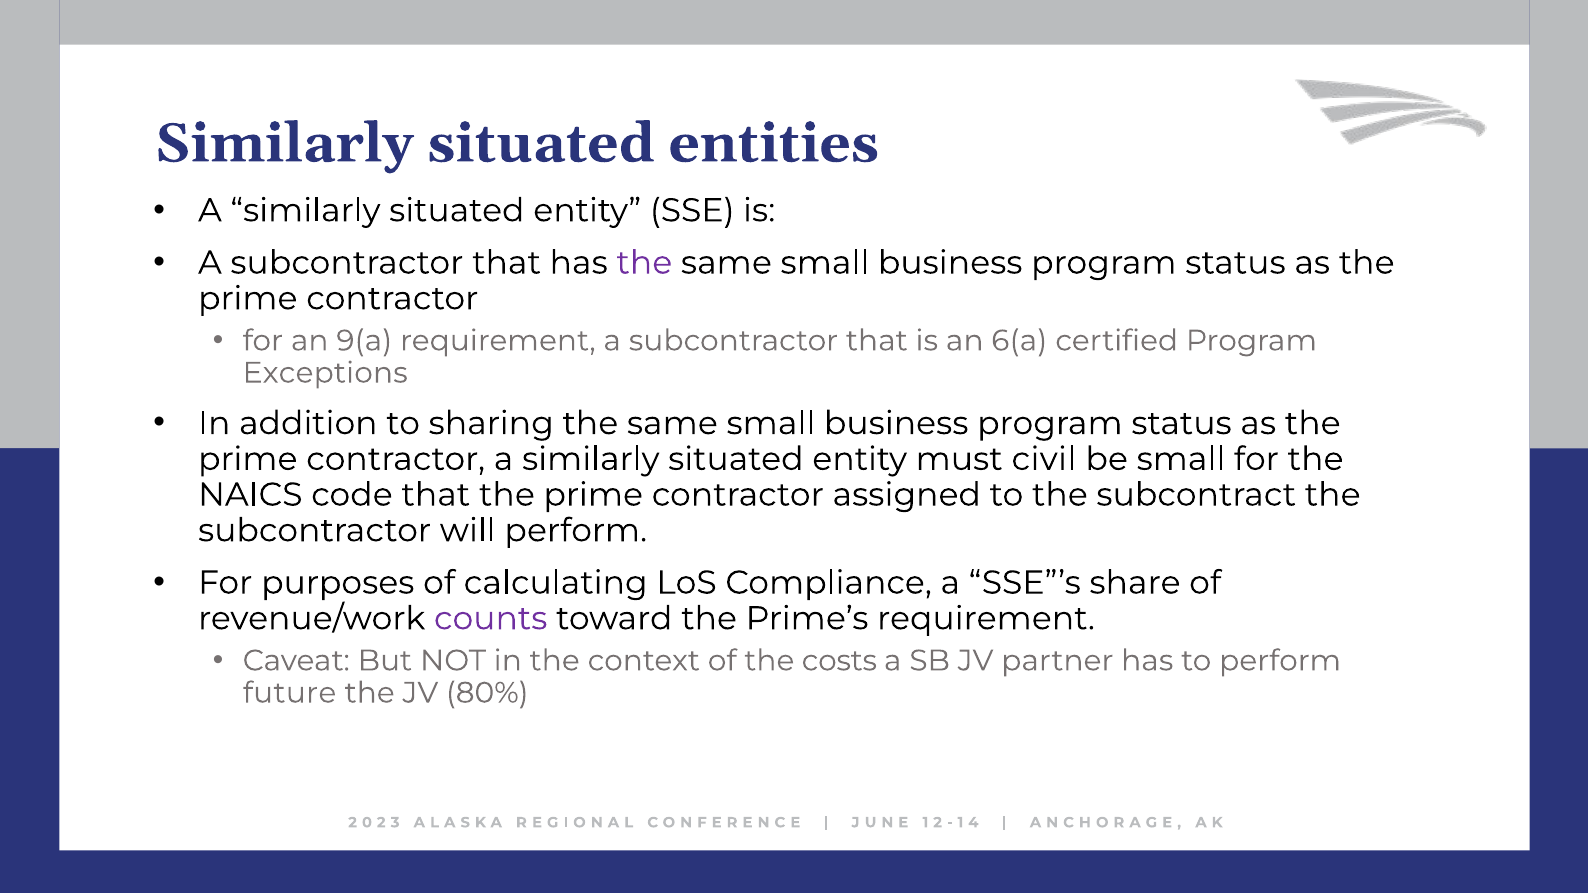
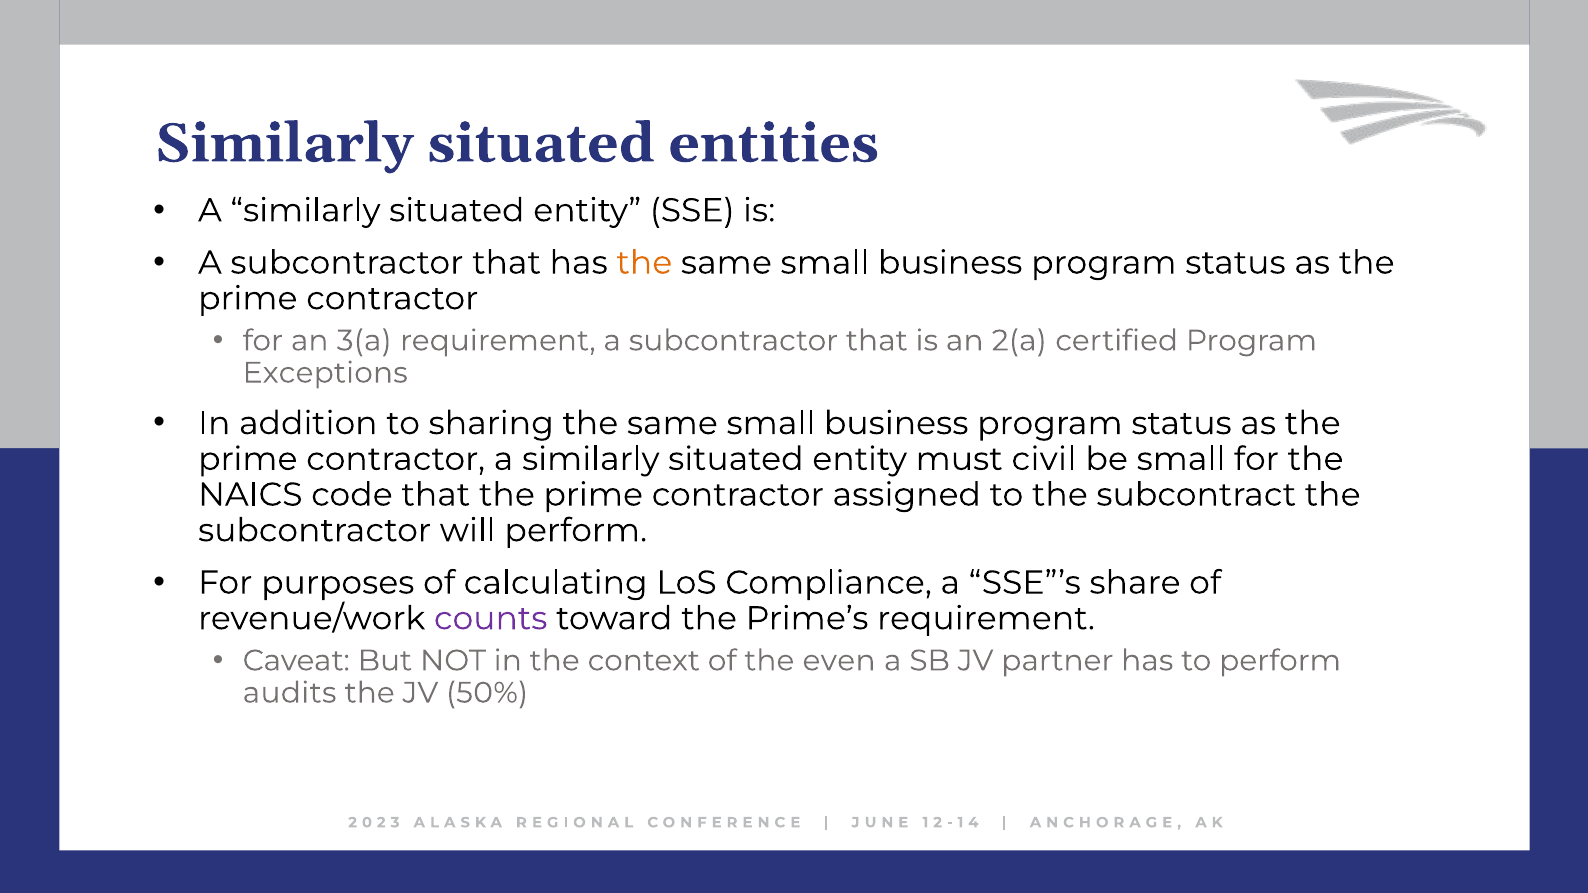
the colour: purple -> orange (644, 263)
9(a: 9(a -> 3(a (364, 341)
6(a: 6(a -> 2(a (1019, 341)
costs: costs -> even (839, 661)
future: future -> audits (290, 693)
80%: 80% -> 50% (487, 693)
